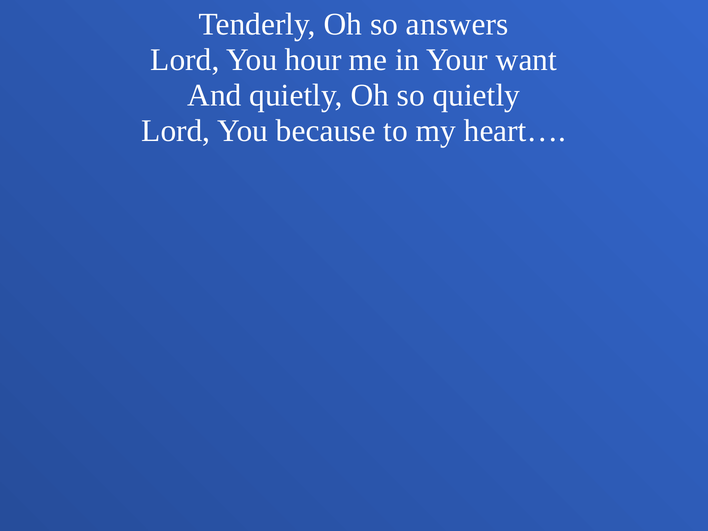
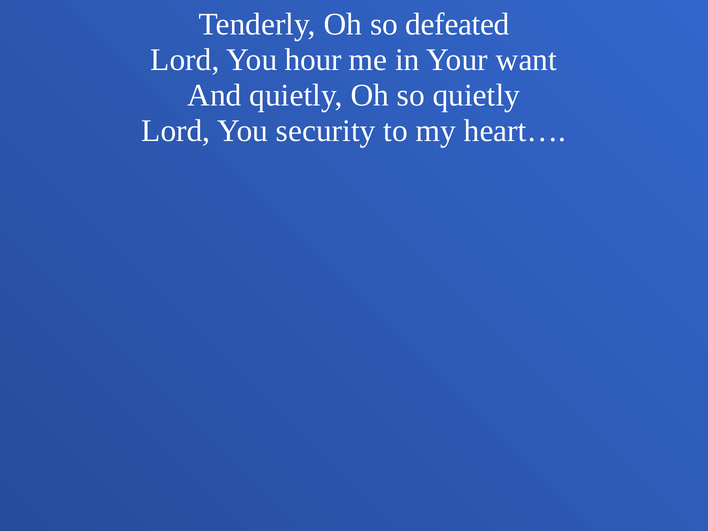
answers: answers -> defeated (458, 25)
because: because -> security (326, 131)
